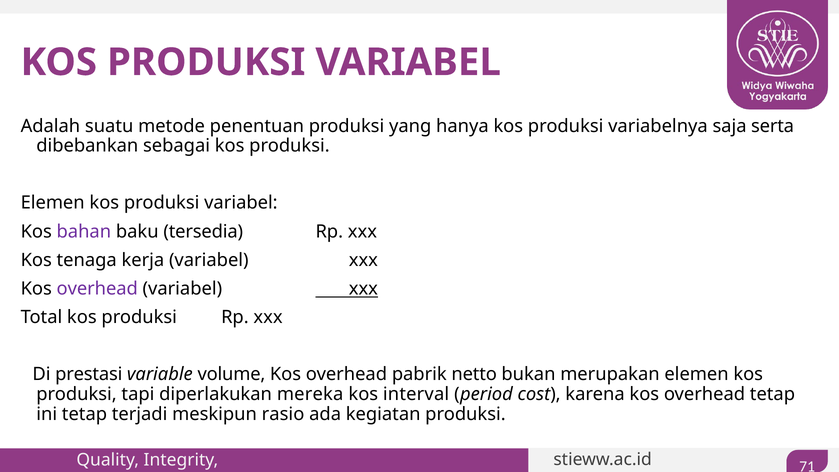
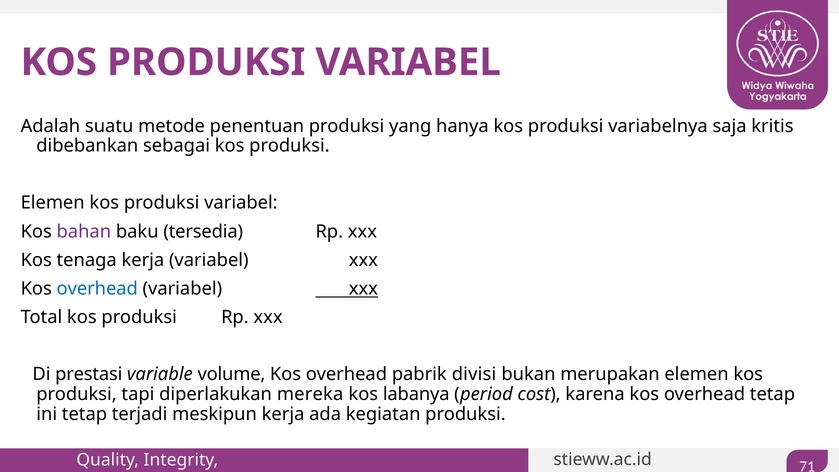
serta: serta -> kritis (772, 126)
overhead colour: purple -> blue (97, 289)
netto: netto -> divisi (474, 374)
interval: interval -> labanya (416, 394)
meskipun rasio: rasio -> kerja (283, 414)
